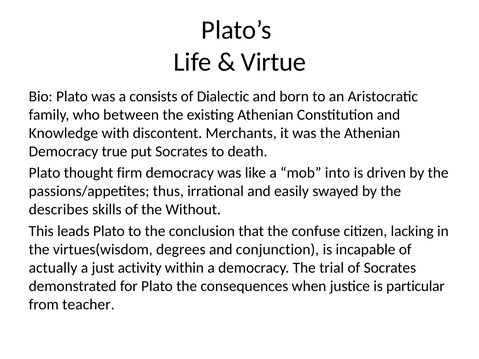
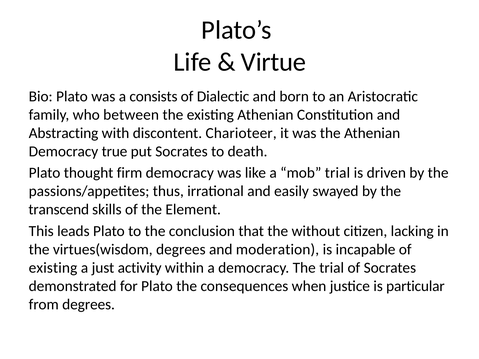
Knowledge: Knowledge -> Abstracting (64, 133)
Merchants: Merchants -> Charioteer (241, 133)
mob into: into -> trial (337, 173)
describes: describes -> transcend (59, 210)
Without: Without -> Element (193, 210)
confuse: confuse -> without (316, 231)
conjunction: conjunction -> moderation (277, 250)
actually: actually -> existing (53, 268)
from teacher: teacher -> degrees (89, 305)
